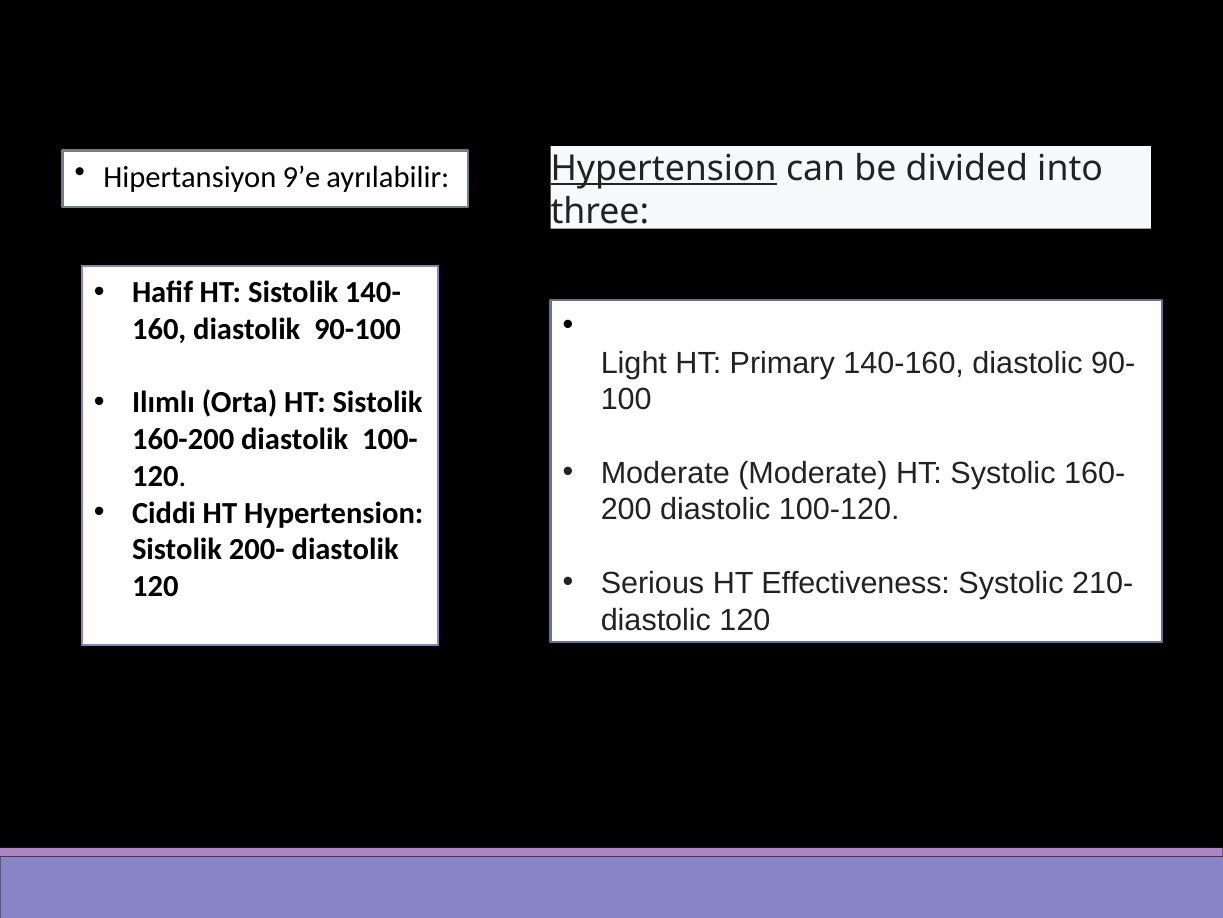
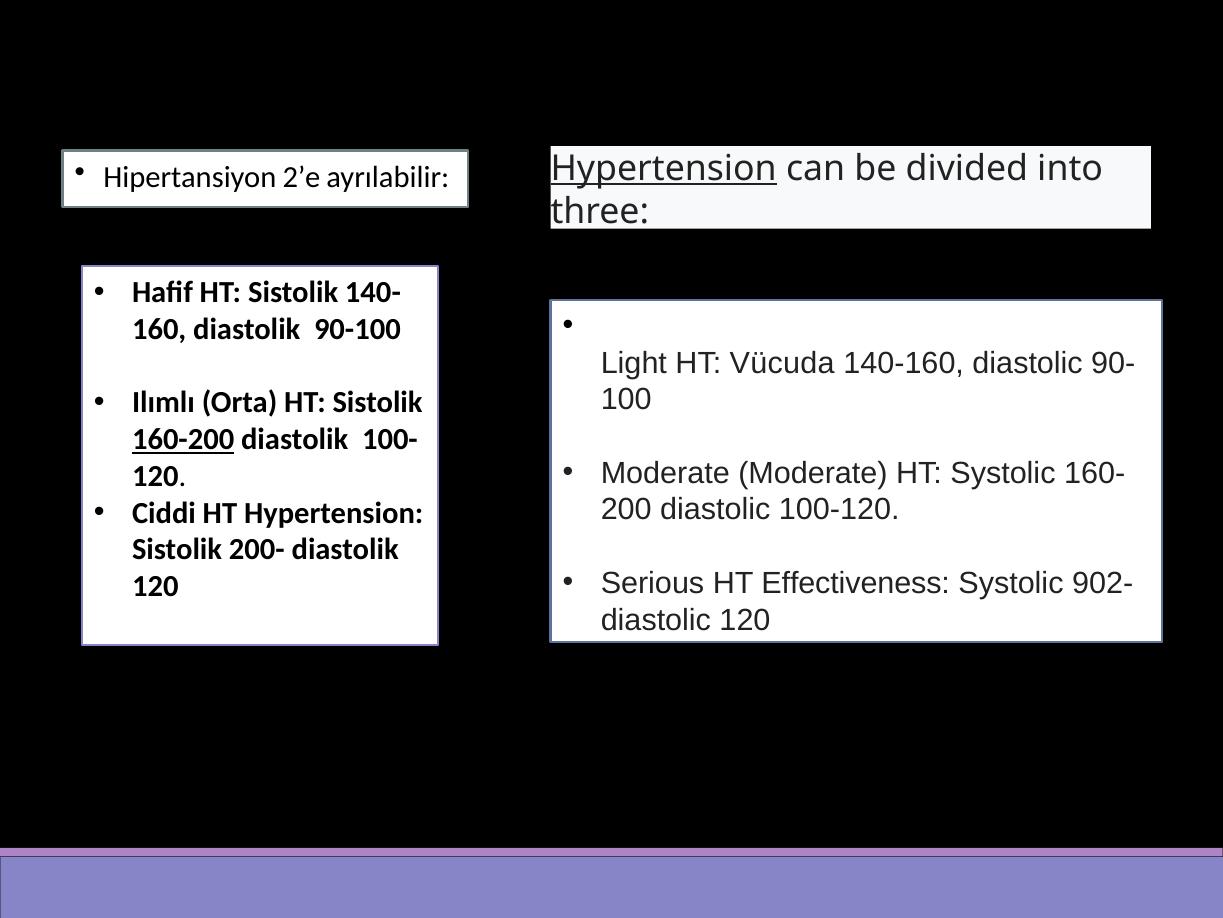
9’e: 9’e -> 2’e (301, 177)
Primary: Primary -> Vücuda (782, 363)
160-200 underline: none -> present (183, 439)
210-: 210- -> 902- (1103, 583)
